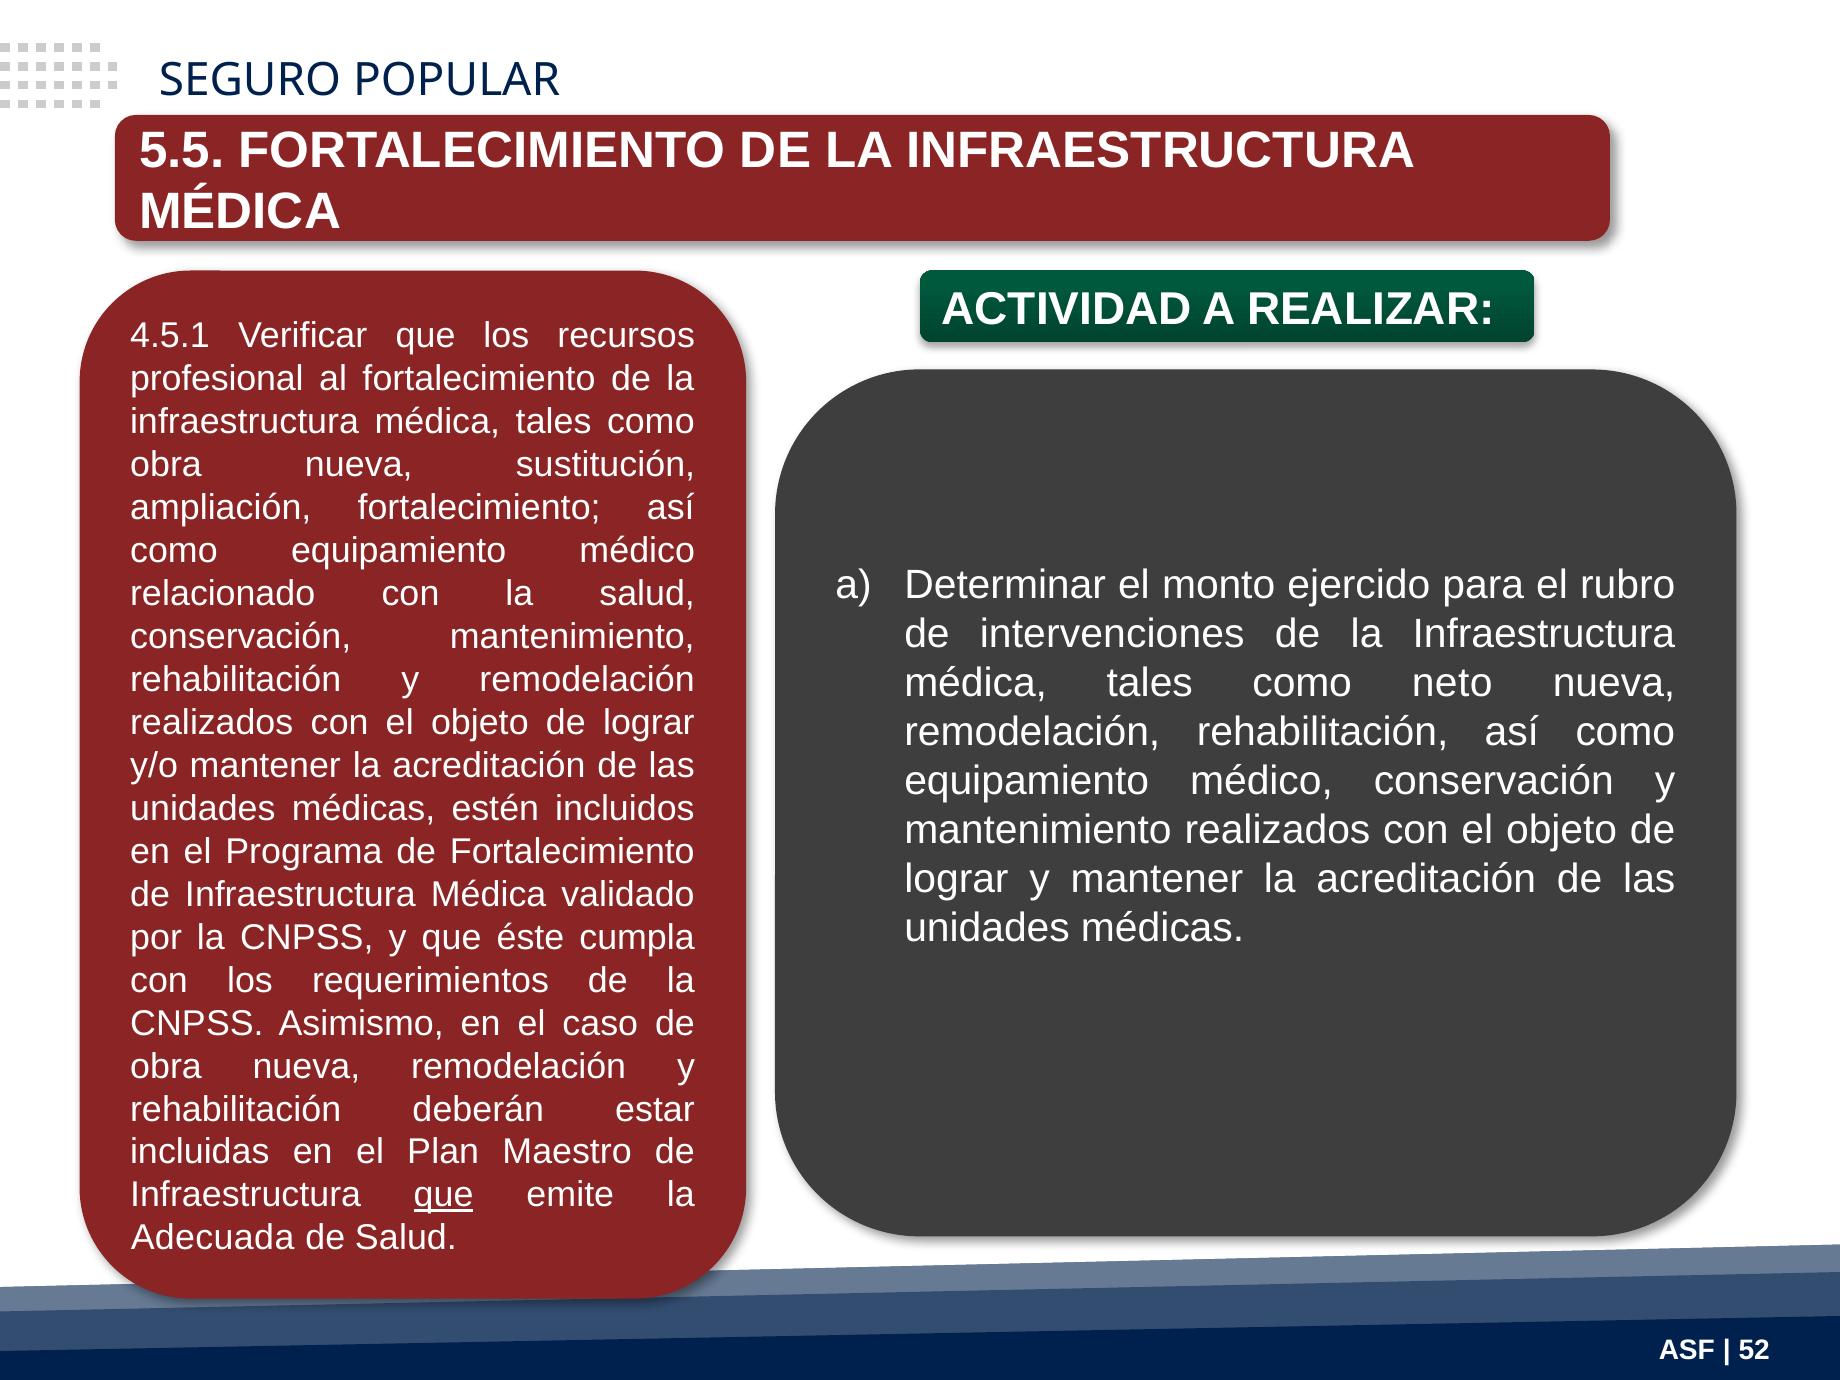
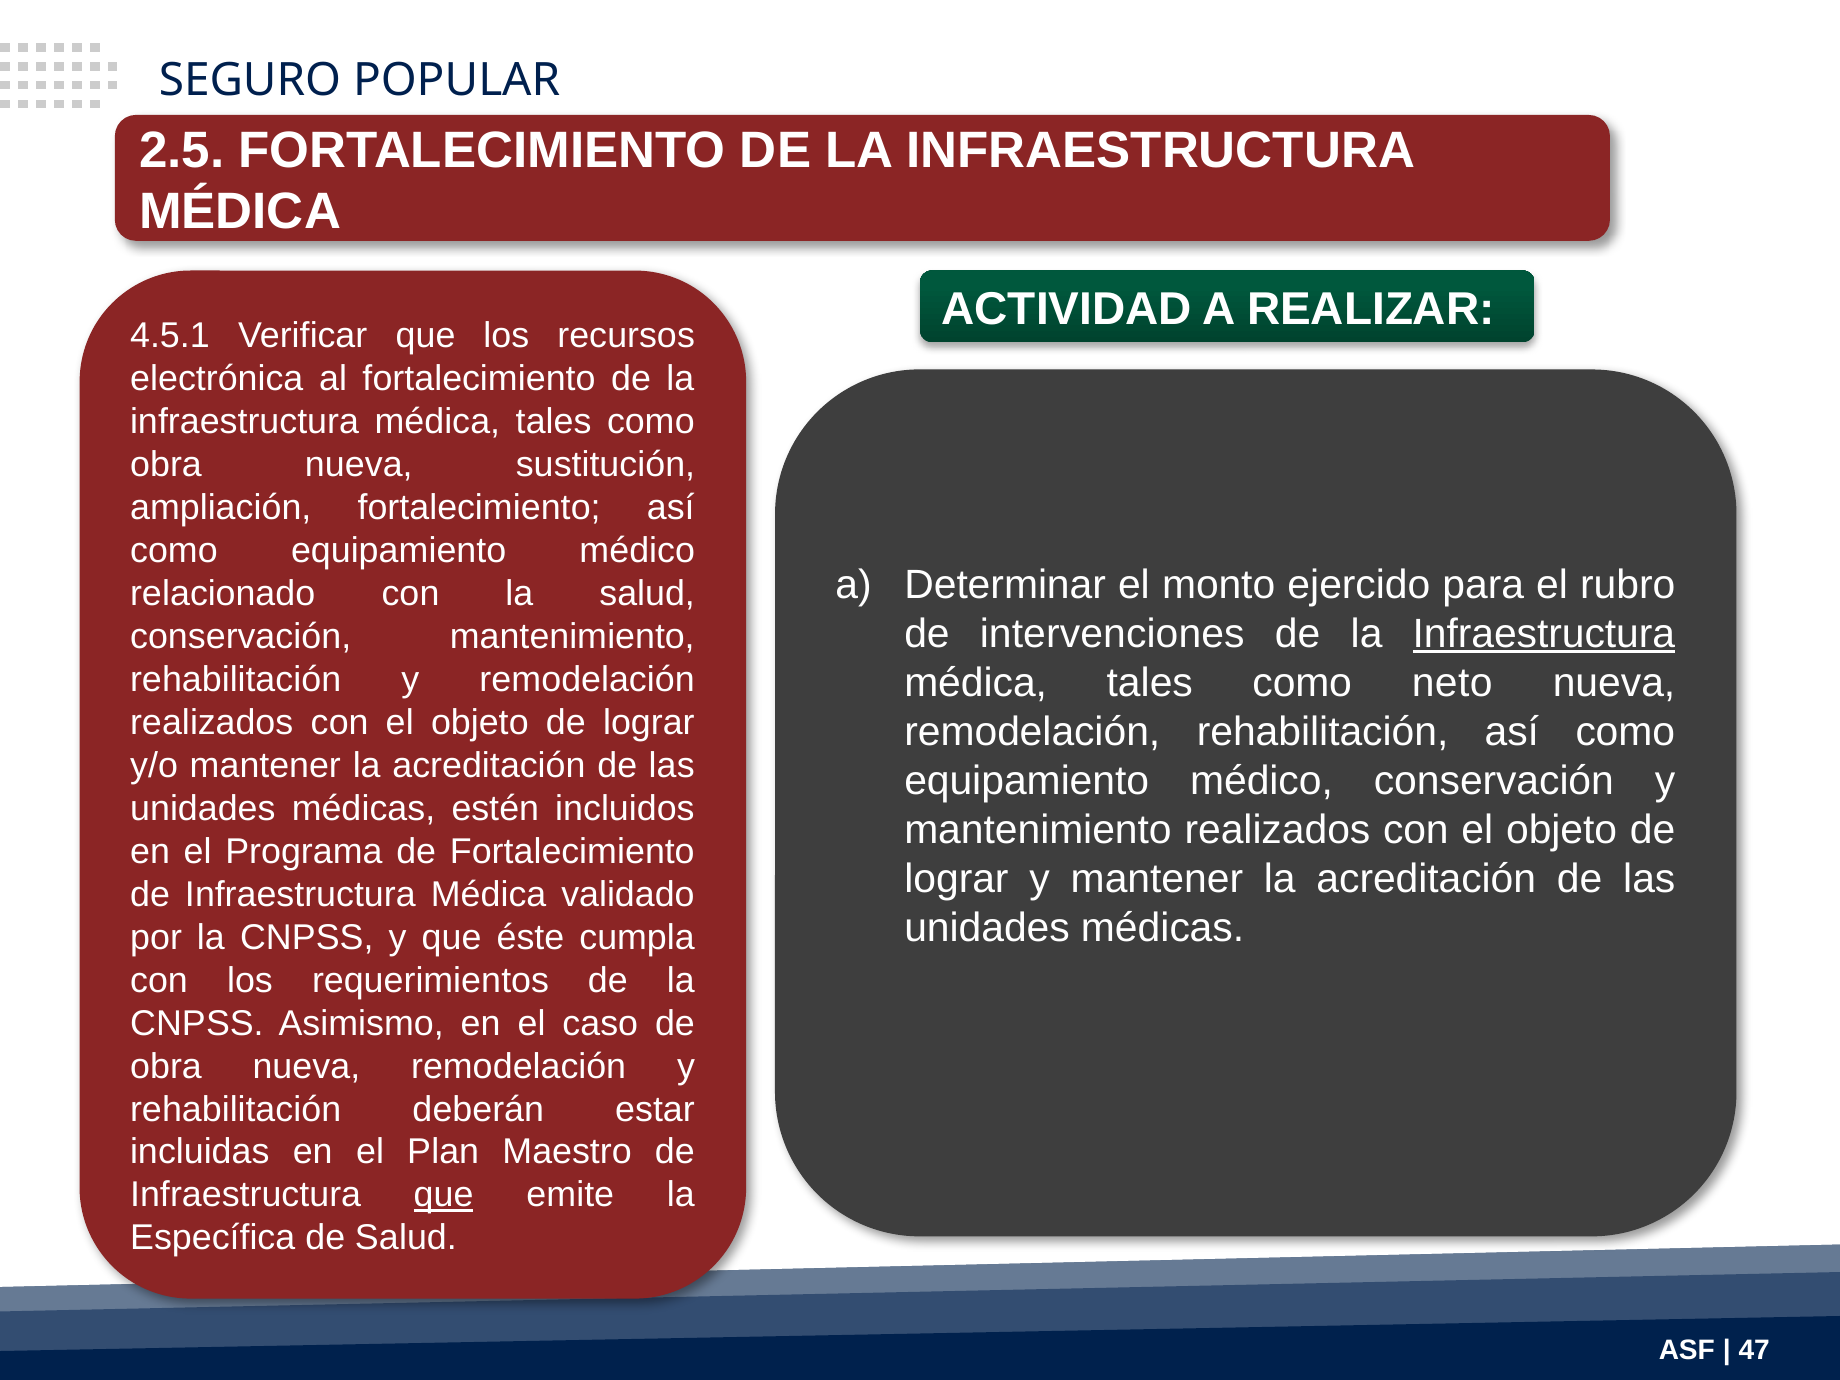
5.5: 5.5 -> 2.5 (182, 151)
profesional: profesional -> electrónica (217, 379)
Infraestructura underline: none -> present (1544, 634)
Adecuada: Adecuada -> Específica (213, 1238)
52: 52 -> 47 (1754, 1350)
